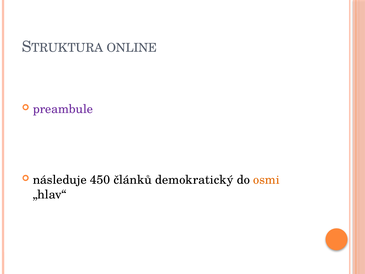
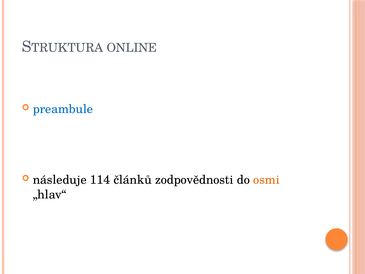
preambule colour: purple -> blue (63, 109)
450: 450 -> 114 (100, 180)
demokratický: demokratický -> zodpovědnosti (194, 180)
